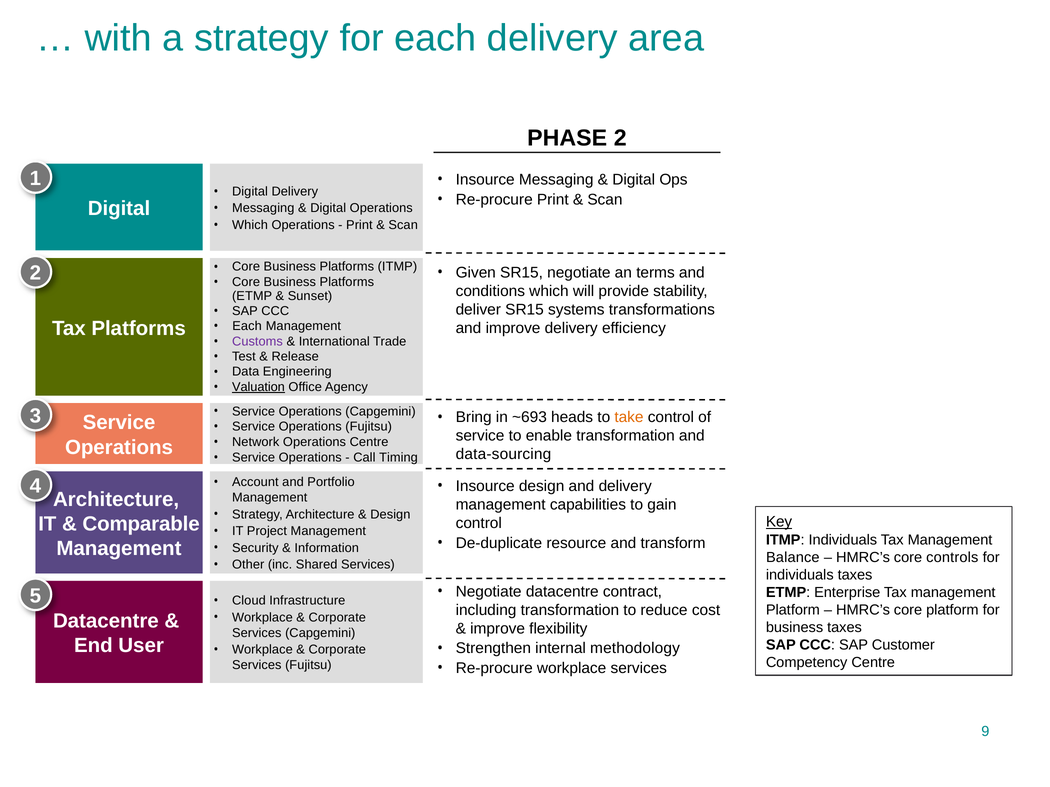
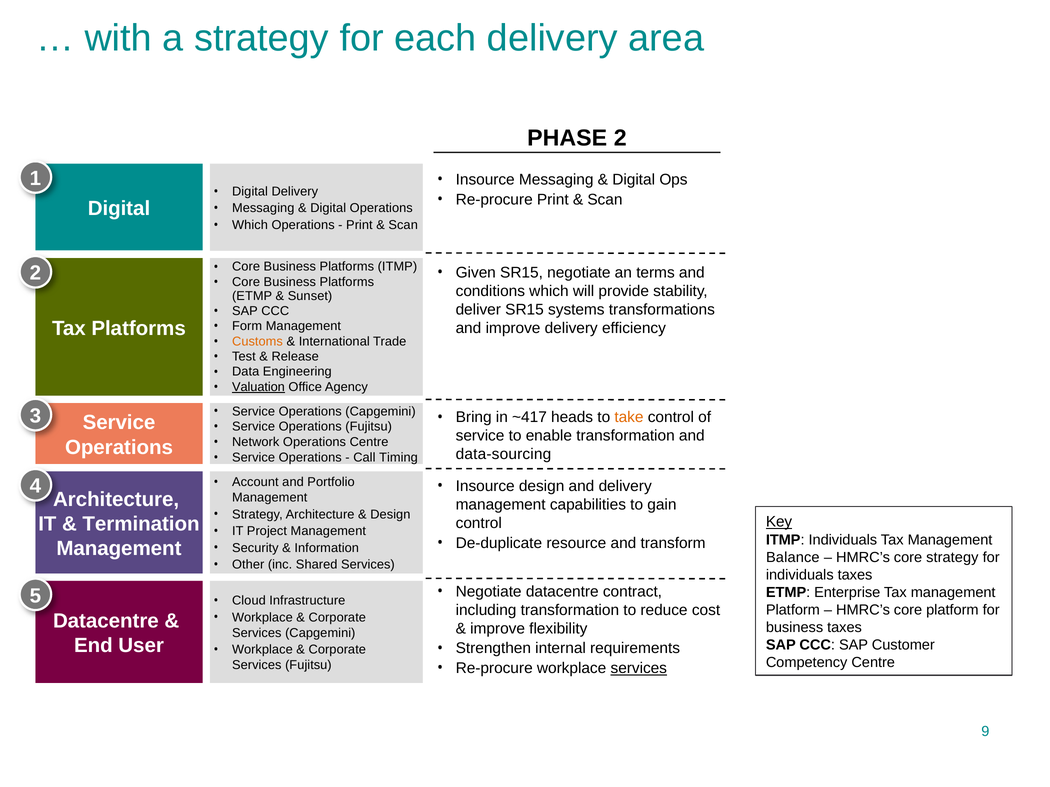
Each: Each -> Form (247, 326)
Customs colour: purple -> orange (257, 342)
~693: ~693 -> ~417 (529, 418)
Comparable: Comparable -> Termination (141, 524)
core controls: controls -> strategy (952, 558)
methodology: methodology -> requirements (635, 649)
services underline: none -> present (639, 669)
